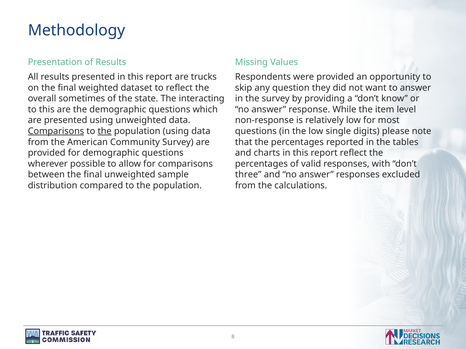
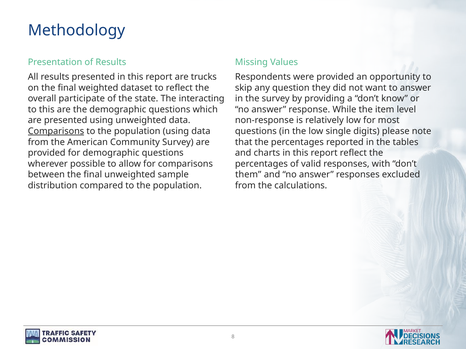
sometimes: sometimes -> participate (82, 99)
the underline: present -> none (105, 131)
three: three -> them (248, 175)
